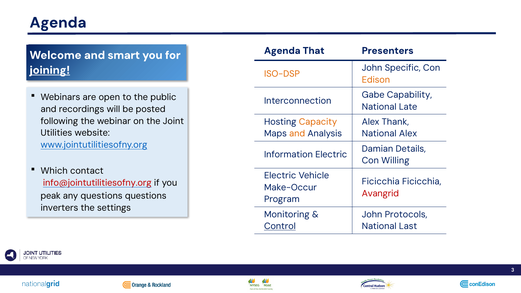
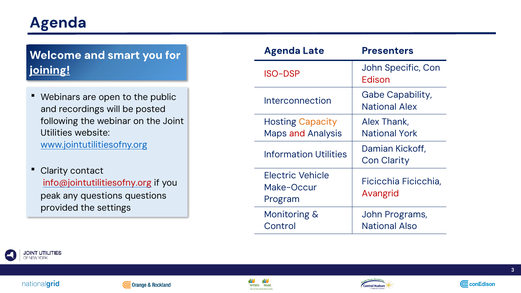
That: That -> Late (314, 51)
ISO-DSP colour: orange -> red (282, 74)
Edison colour: orange -> red (376, 80)
National Late: Late -> Alex (408, 107)
and colour: orange -> red (297, 134)
National Alex: Alex -> York (408, 134)
Details: Details -> Kickoff (411, 149)
Information Electric: Electric -> Utilities (331, 155)
Con Willing: Willing -> Clarity (395, 161)
Which: Which -> Clarity (54, 171)
inverters: inverters -> provided (59, 208)
Protocols: Protocols -> Programs (406, 214)
Control underline: present -> none (280, 226)
Last: Last -> Also (408, 226)
